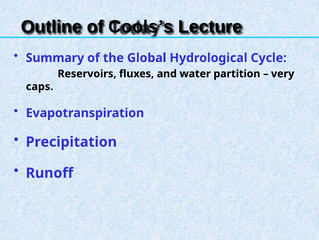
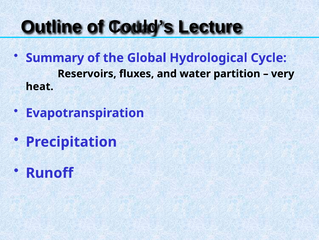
Cools’s: Cools’s -> Could’s (141, 27)
caps: caps -> heat (40, 86)
